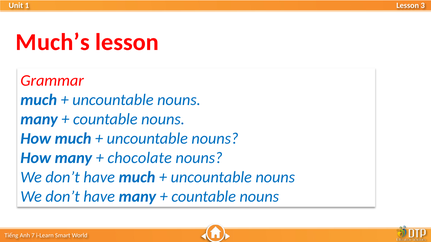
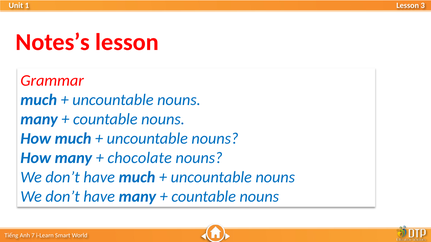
Much’s: Much’s -> Notes’s (53, 42)
